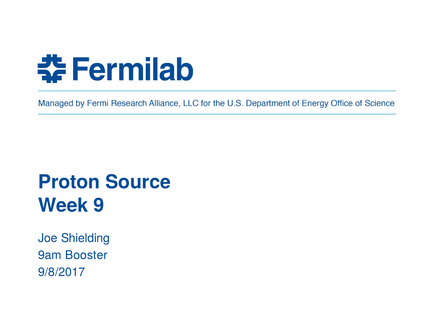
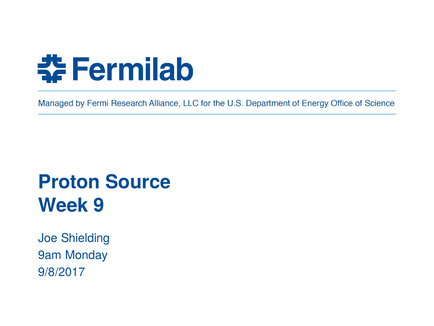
Booster: Booster -> Monday (86, 255)
